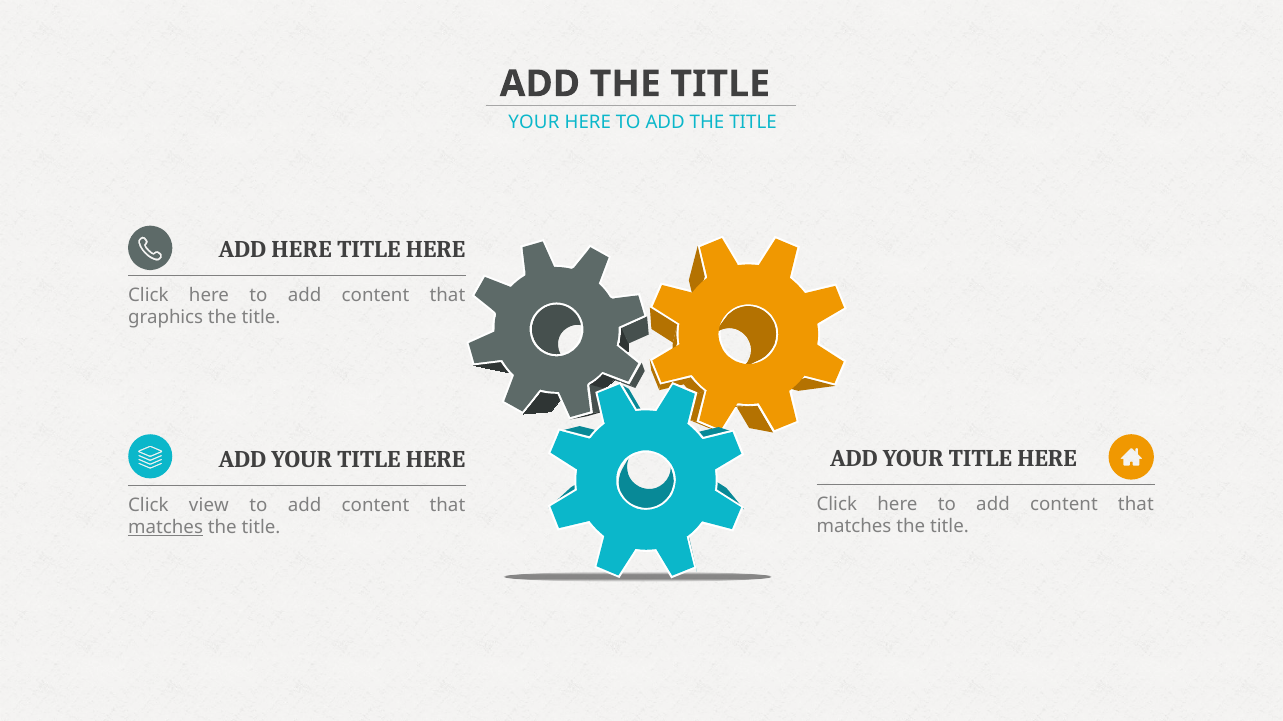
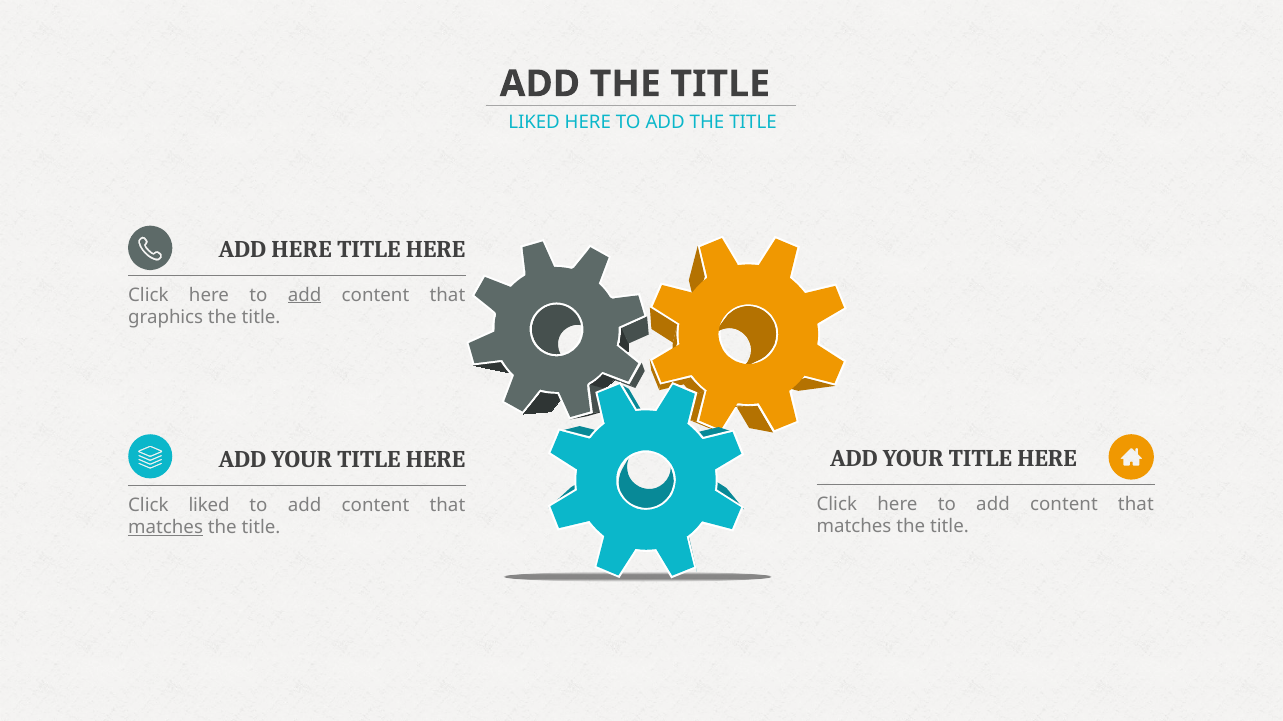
YOUR: YOUR -> LIKED (534, 122)
add underline: none -> present (305, 295)
Click view: view -> liked (209, 506)
